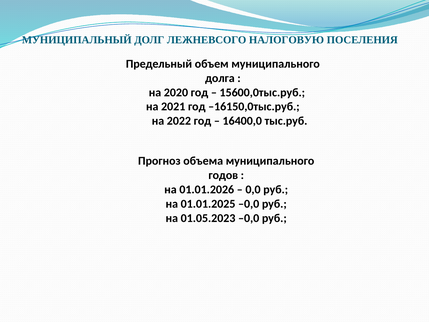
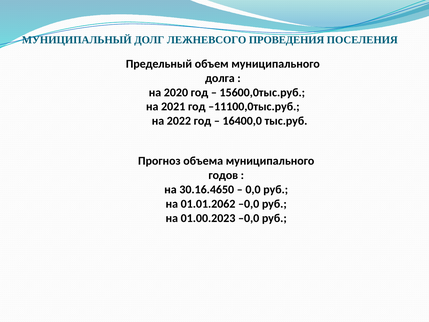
НАЛОГОВУЮ: НАЛОГОВУЮ -> ПРОВЕДЕНИЯ (287, 40)
–16150,0тыс.руб: –16150,0тыс.руб -> –11100,0тыс.руб (254, 107)
01.01.2026: 01.01.2026 -> 30.16.4650 (207, 190)
01.01.2025: 01.01.2025 -> 01.01.2062 (208, 204)
01.05.2023: 01.05.2023 -> 01.00.2023 (208, 218)
